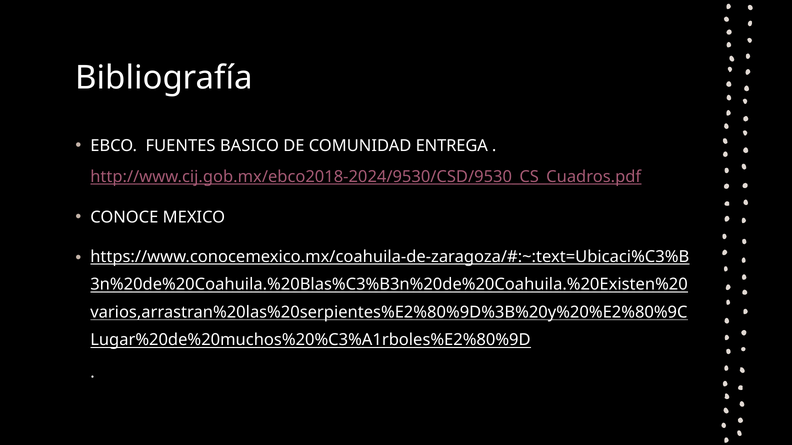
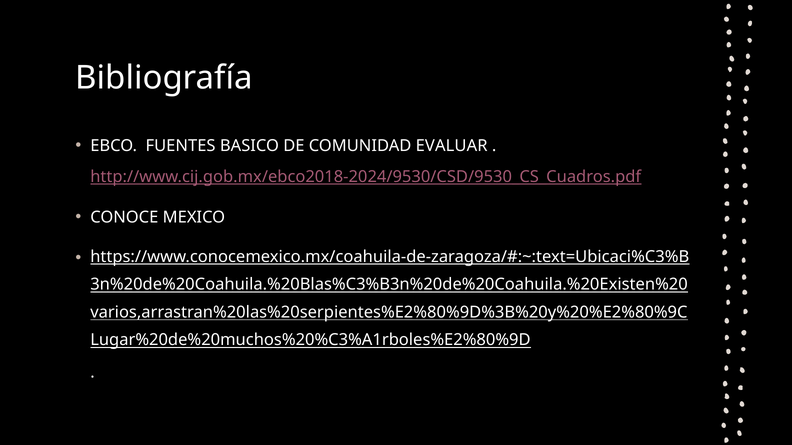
ENTREGA: ENTREGA -> EVALUAR (452, 146)
